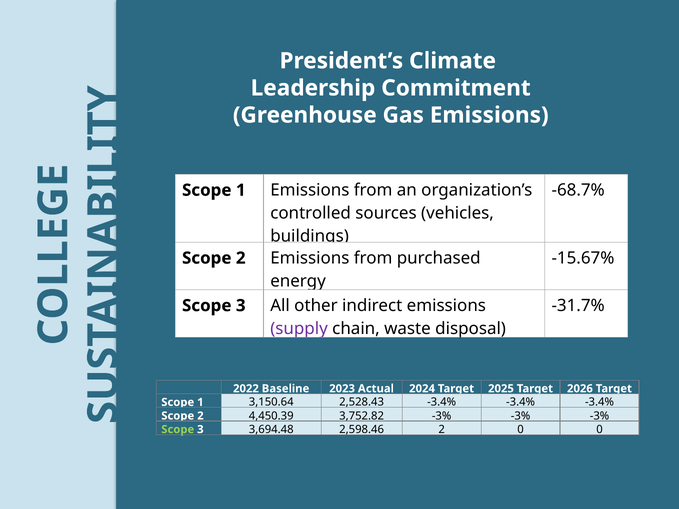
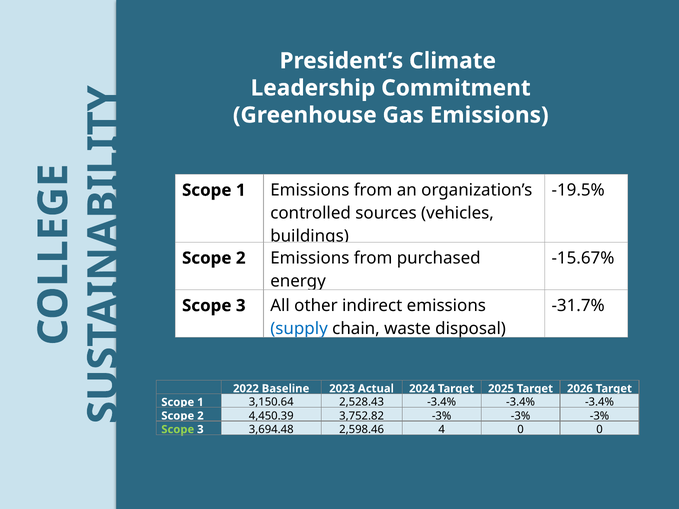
-68.7%: -68.7% -> -19.5% (578, 190)
supply colour: purple -> blue (299, 329)
2,598.46 2: 2 -> 4 (442, 430)
